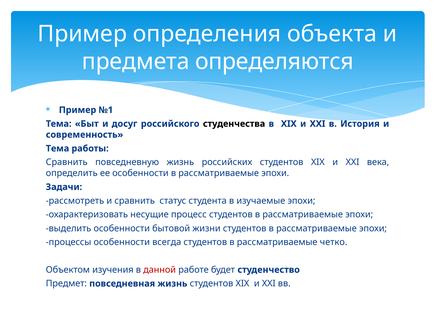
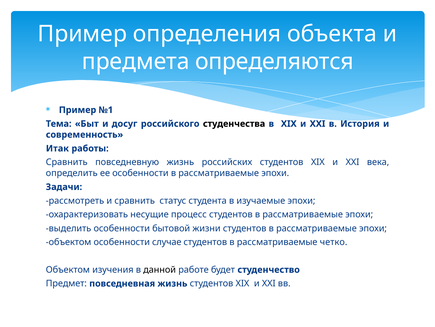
Тема: Тема -> Итак (57, 148)
процессы: процессы -> объектом (69, 242)
всегда: всегда -> случае (167, 242)
данной colour: red -> black (160, 269)
